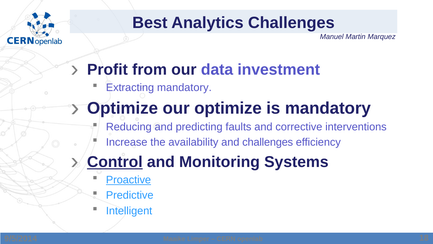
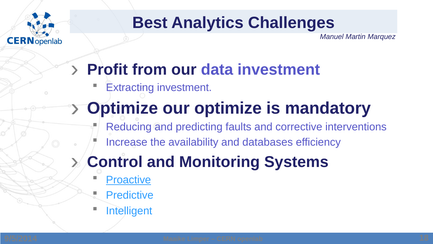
Extracting mandatory: mandatory -> investment (184, 87)
and challenges: challenges -> databases (268, 142)
Control underline: present -> none (115, 162)
